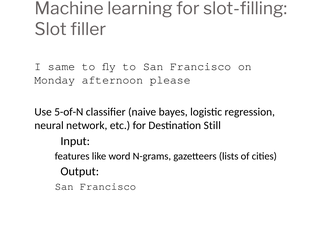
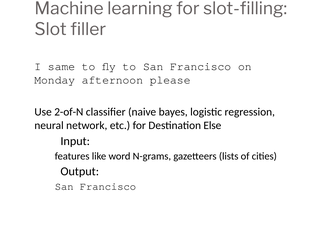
5-of-N: 5-of-N -> 2-of-N (69, 112)
Still: Still -> Else (212, 126)
